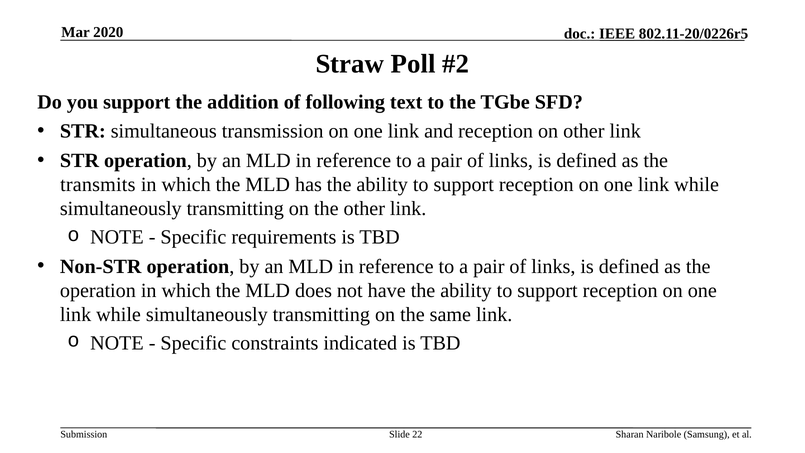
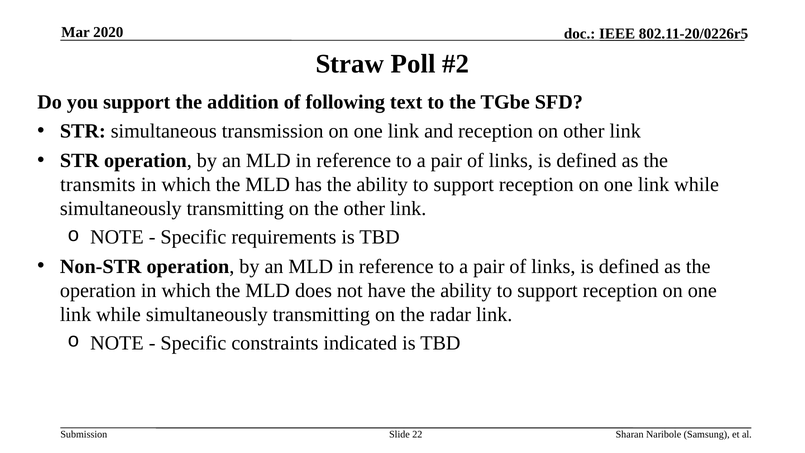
same: same -> radar (450, 315)
